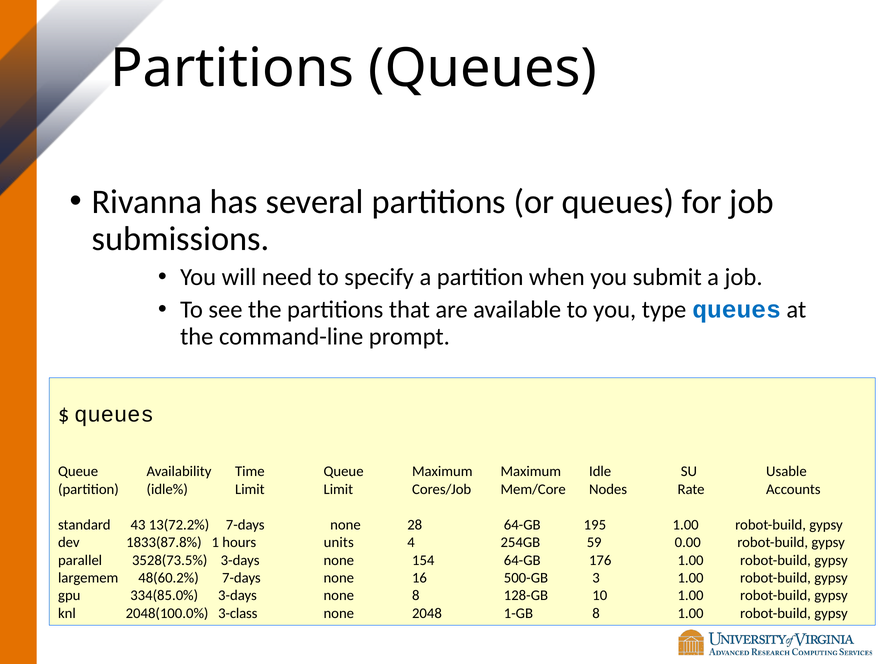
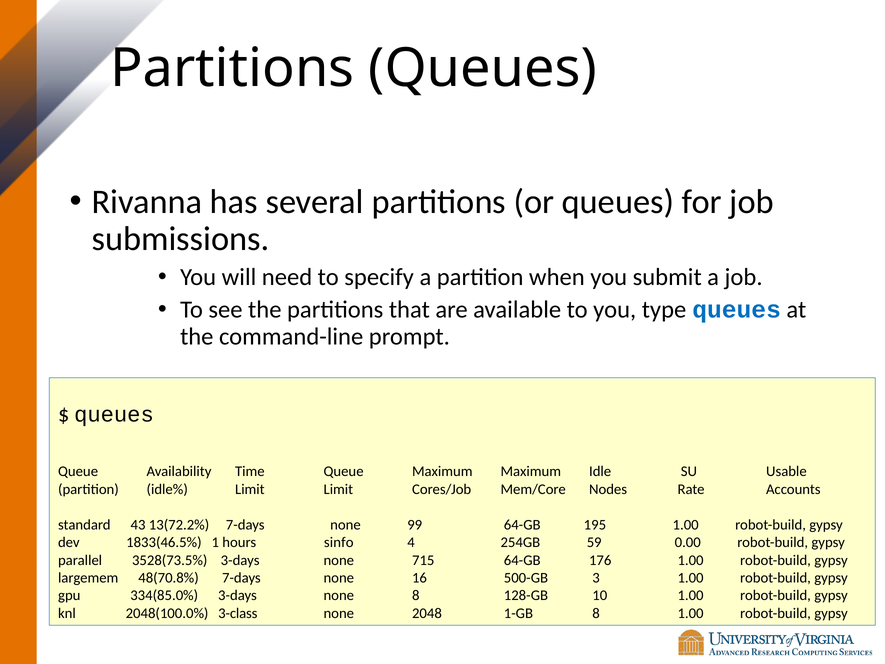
28: 28 -> 99 (415, 525)
1833(87.8%: 1833(87.8% -> 1833(46.5% (164, 542)
units: units -> sinfo (339, 542)
154: 154 -> 715 (423, 560)
48(60.2%: 48(60.2% -> 48(70.8% (169, 578)
